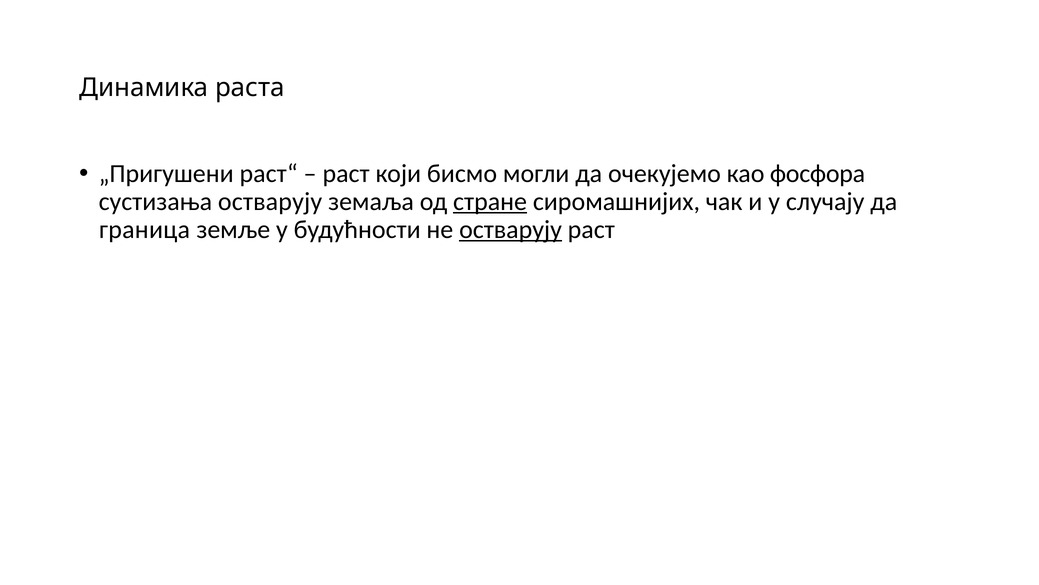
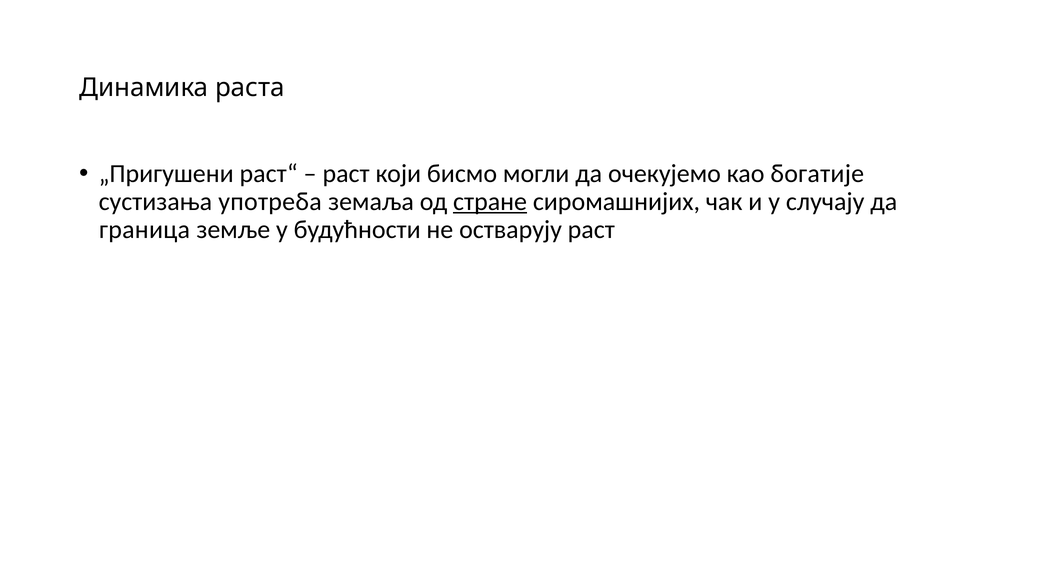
фосфора: фосфора -> богатије (817, 173)
сустизања остварују: остварују -> употреба (270, 201)
остварују underline: present -> none (511, 229)
